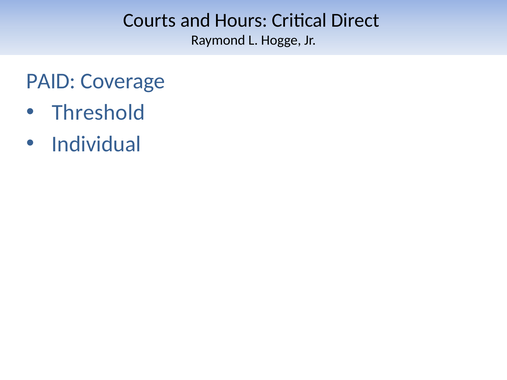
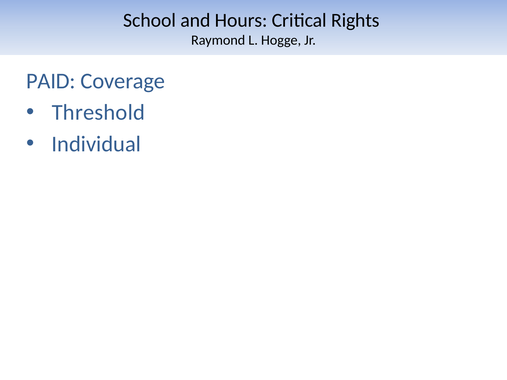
Courts: Courts -> School (150, 20)
Direct: Direct -> Rights (355, 20)
